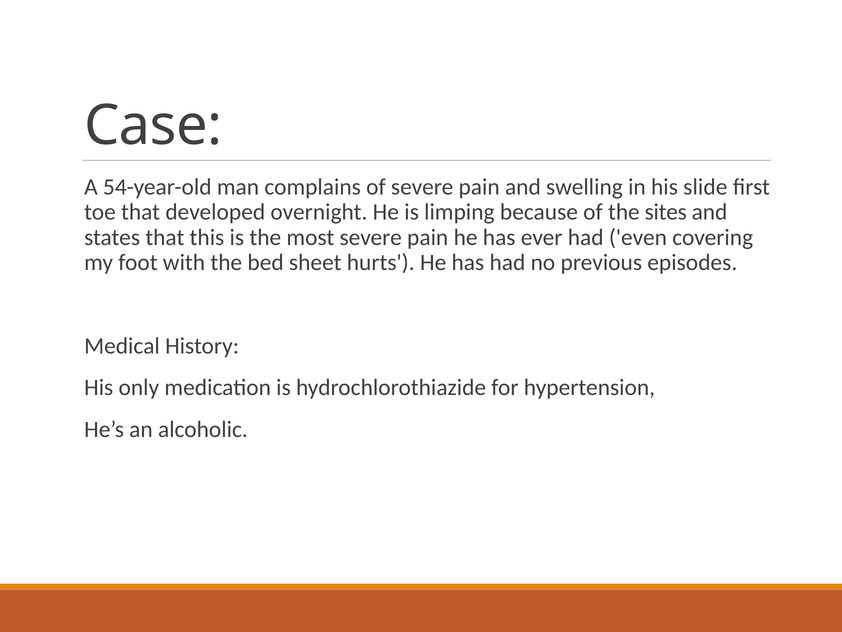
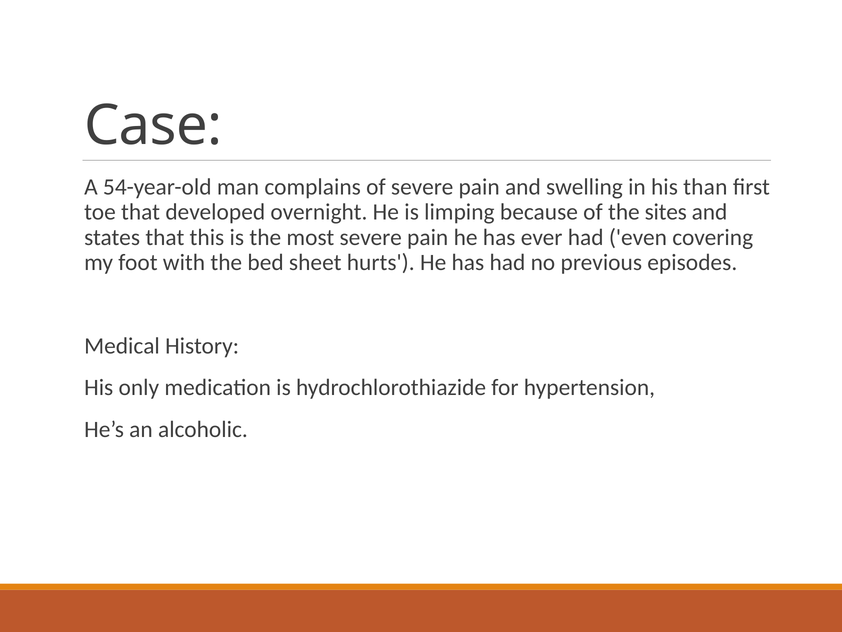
slide: slide -> than (705, 187)
